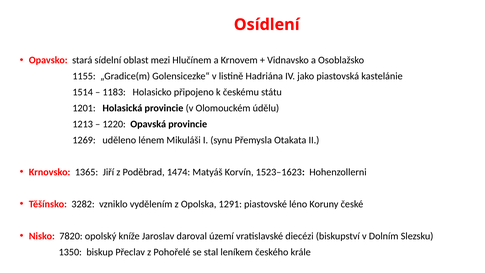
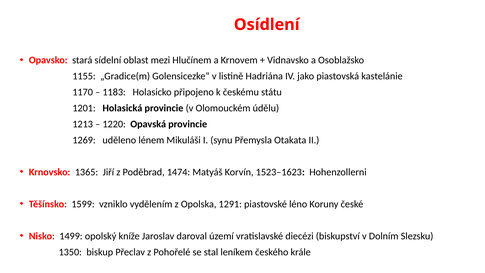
1514: 1514 -> 1170 (83, 92)
3282: 3282 -> 1599 (83, 204)
7820: 7820 -> 1499 (71, 236)
